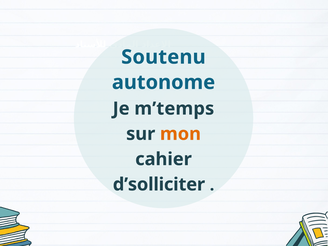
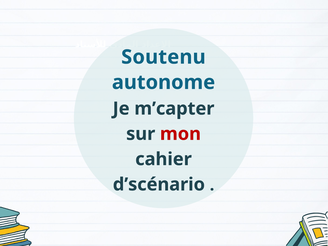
m’temps: m’temps -> m’capter (174, 109)
mon colour: orange -> red (180, 134)
d’solliciter: d’solliciter -> d’scénario (159, 184)
